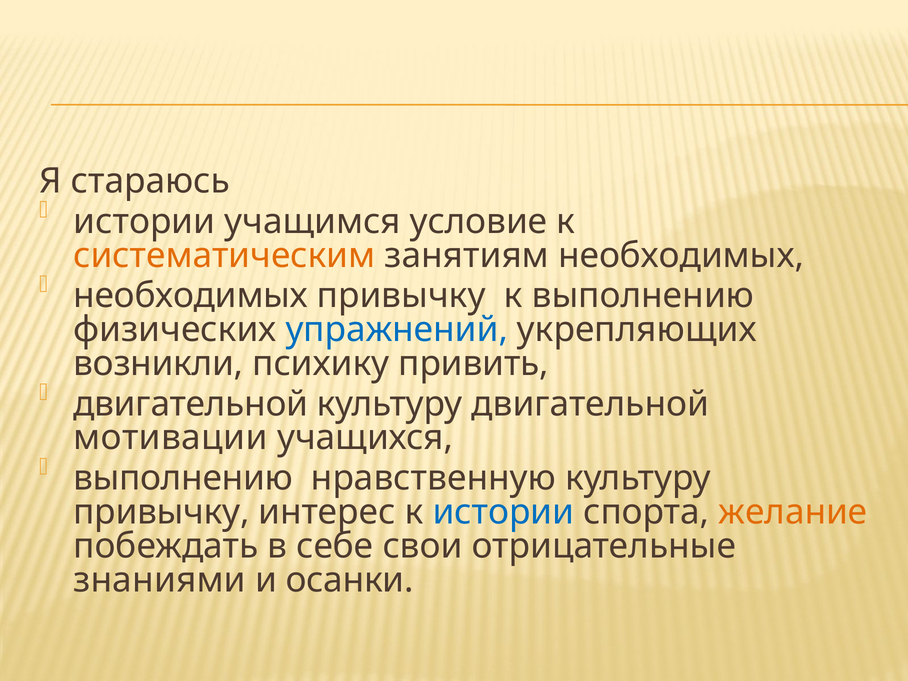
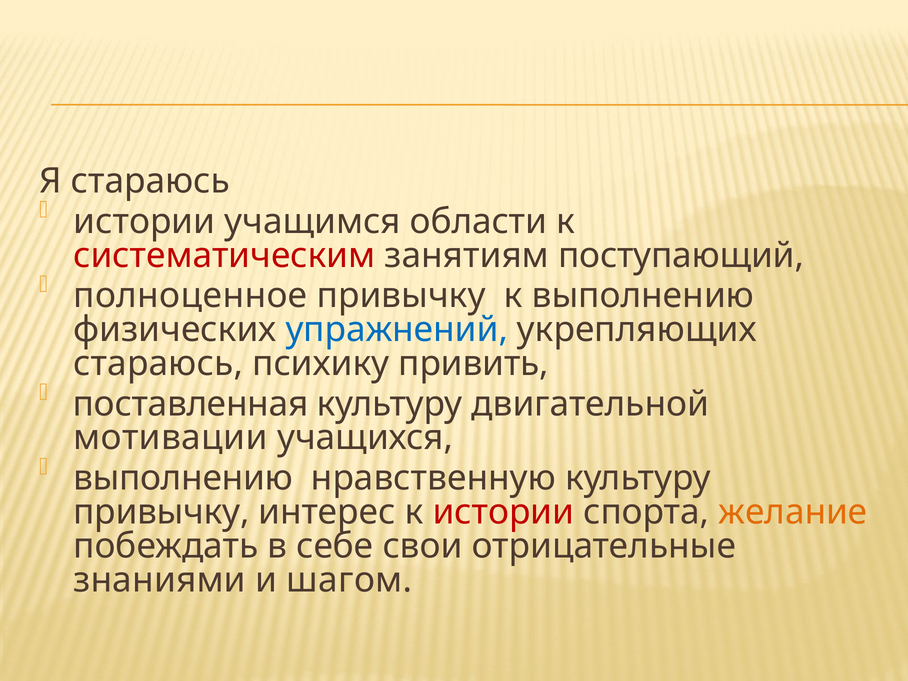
условие: условие -> области (479, 221)
систематическим colour: orange -> red (224, 255)
занятиям необходимых: необходимых -> поступающий (681, 255)
необходимых: необходимых -> полноценное (190, 296)
возникли: возникли -> стараюсь (158, 364)
двигательной: двигательной -> поставленная (191, 404)
истории colour: blue -> red (503, 512)
осанки: осанки -> шагом (349, 580)
